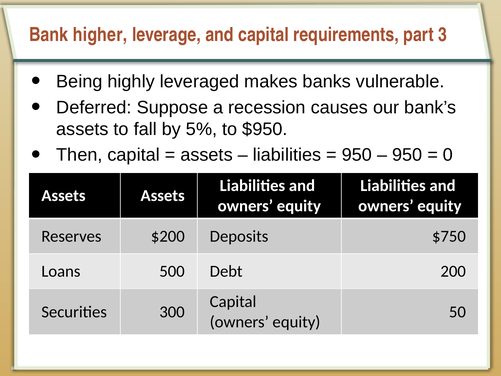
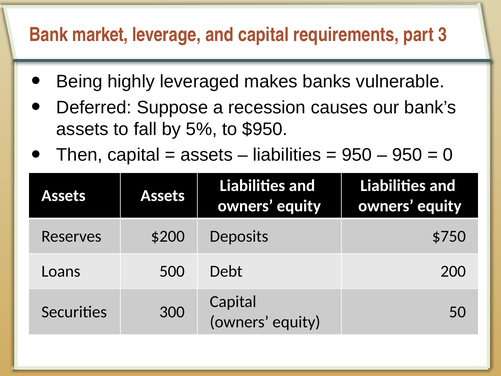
higher: higher -> market (100, 35)
